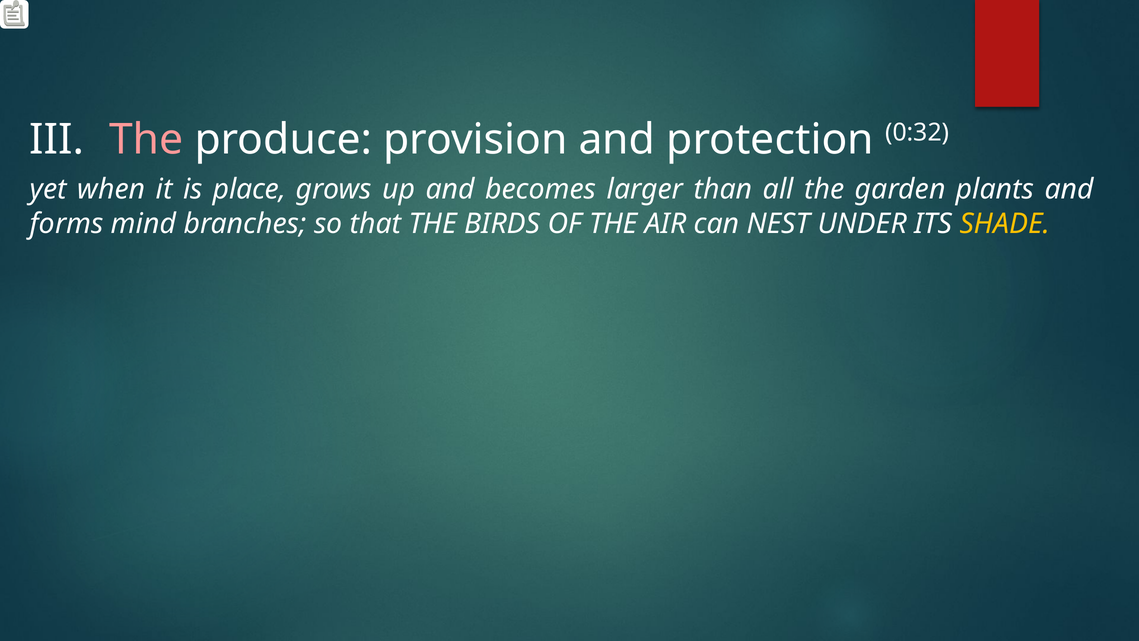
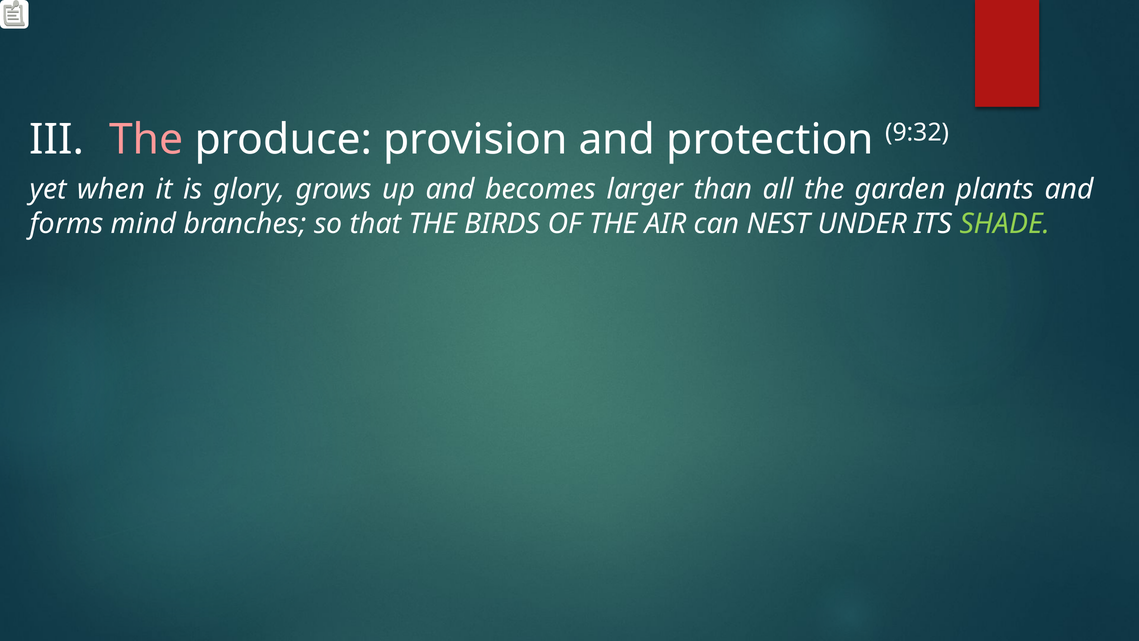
0:32: 0:32 -> 9:32 (917, 132)
place: place -> glory (249, 189)
SHADE colour: yellow -> light green (1005, 224)
